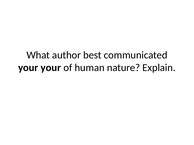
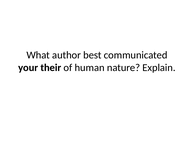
your your: your -> their (51, 68)
